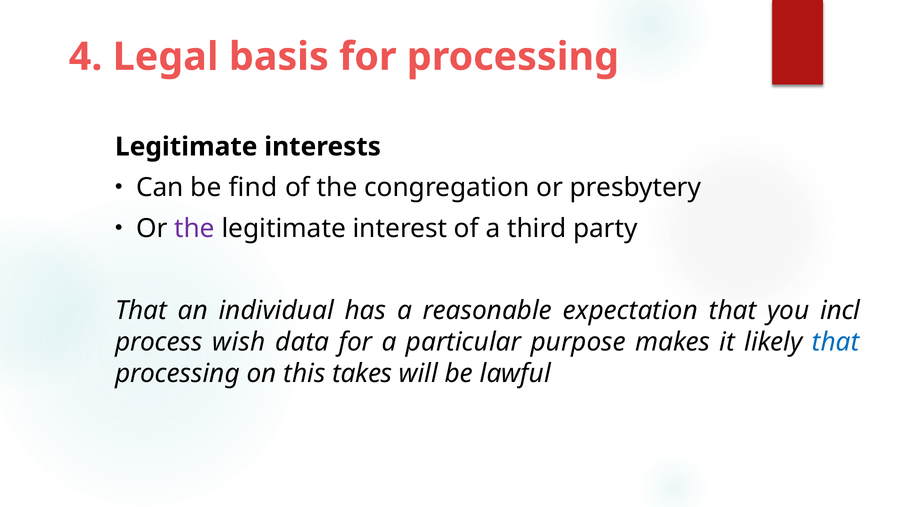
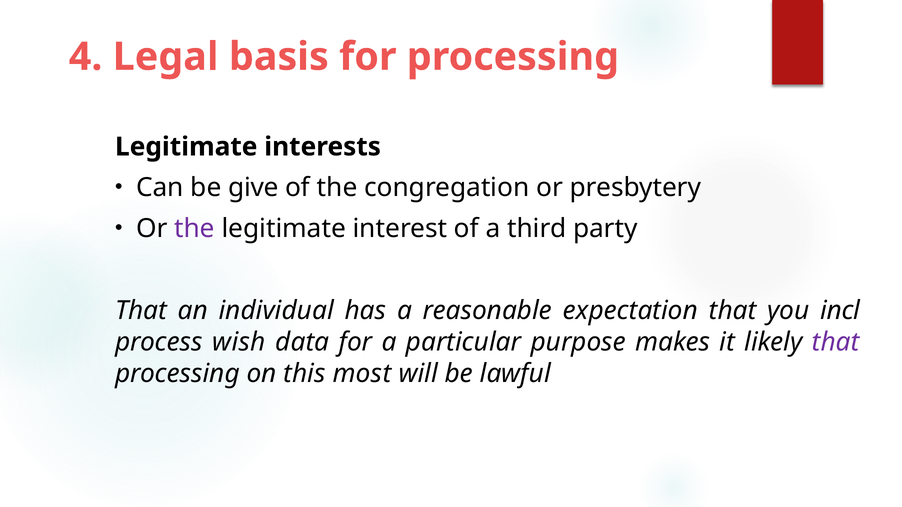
find: find -> give (253, 188)
that colour: blue -> purple (836, 342)
takes: takes -> most (362, 374)
